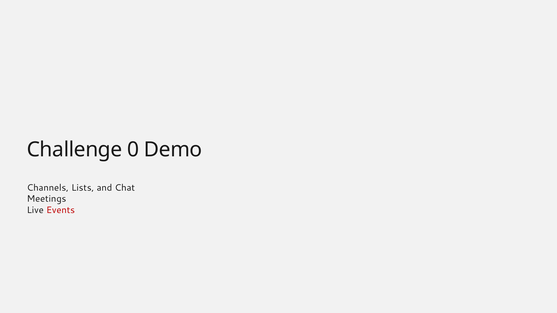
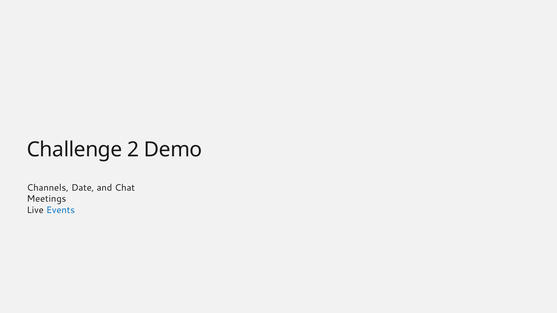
0: 0 -> 2 (133, 150)
Lists: Lists -> Date (83, 188)
Events colour: red -> blue (61, 210)
